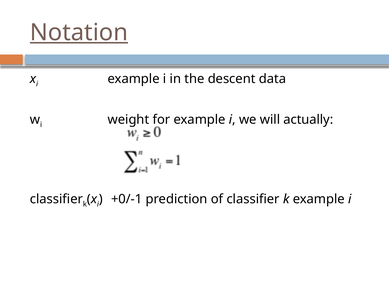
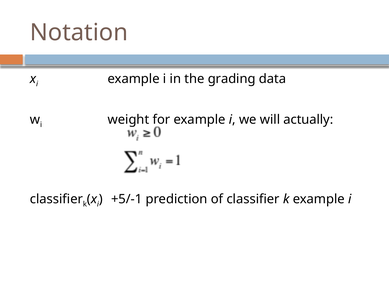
Notation underline: present -> none (79, 32)
descent: descent -> grading (232, 79)
+0/-1: +0/-1 -> +5/-1 (127, 199)
